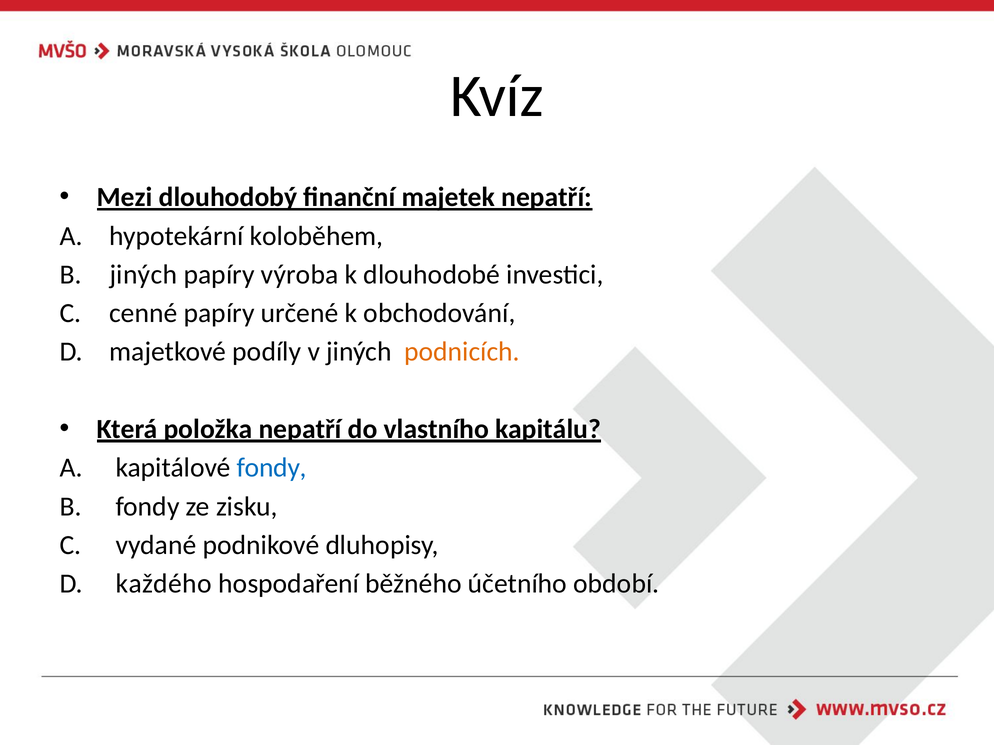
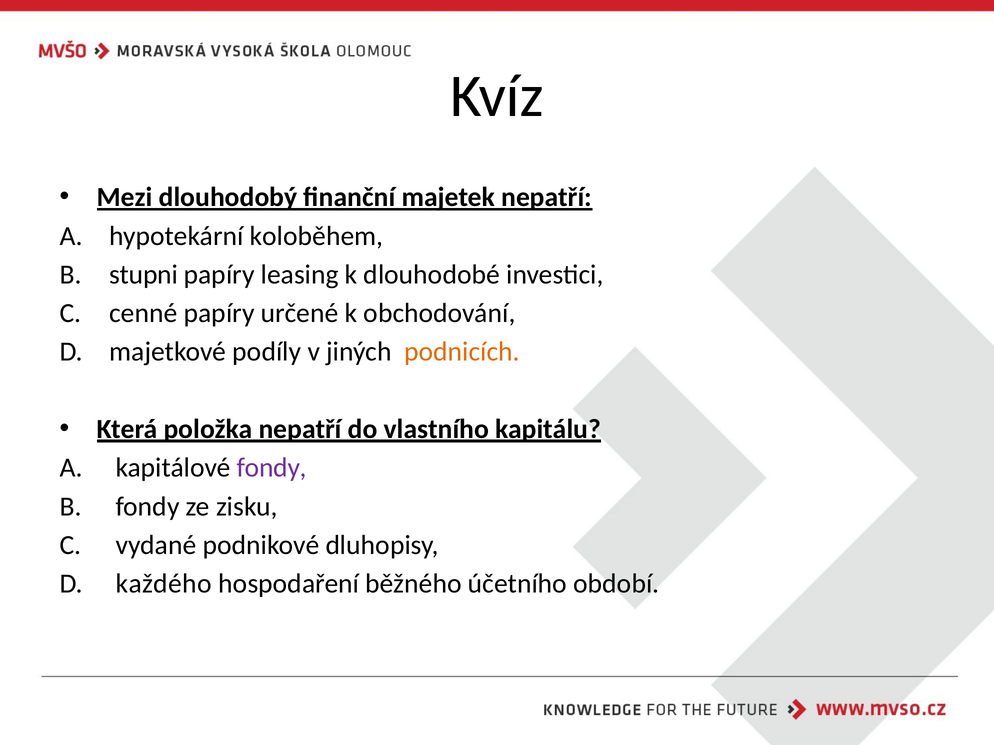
jiných: jiných -> stupni (144, 275)
výroba: výroba -> leasing (300, 275)
fondy colour: blue -> purple (272, 468)
